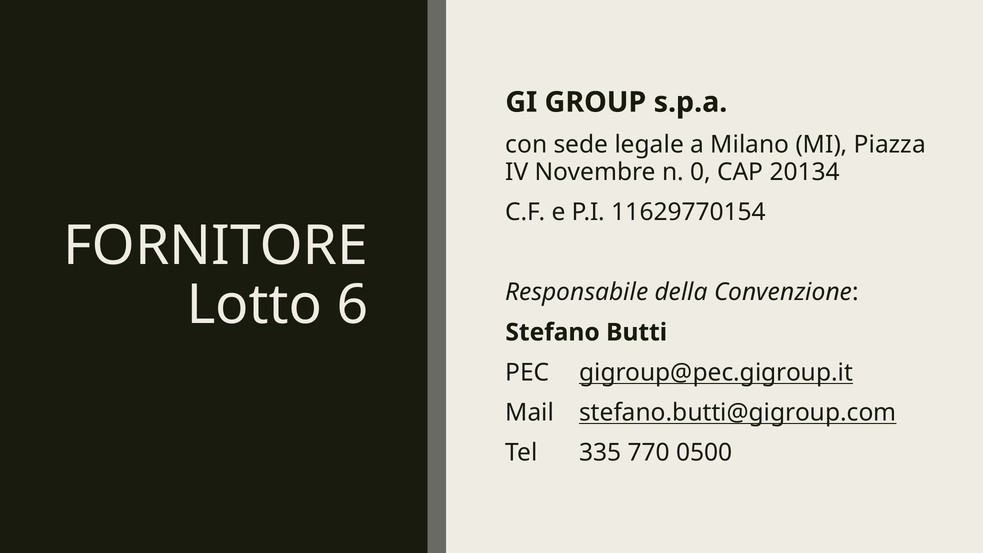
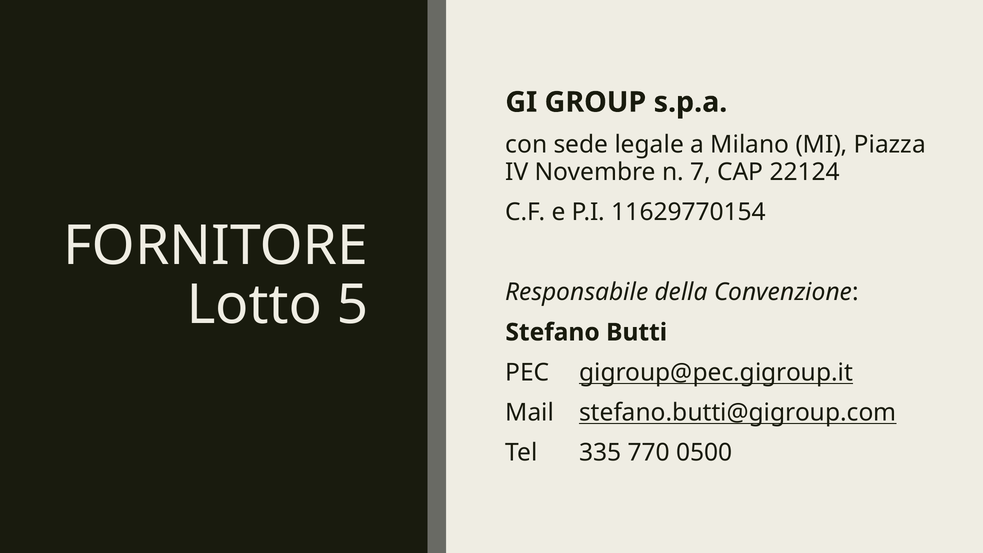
0: 0 -> 7 (701, 172)
20134: 20134 -> 22124 (805, 172)
6: 6 -> 5 (352, 305)
